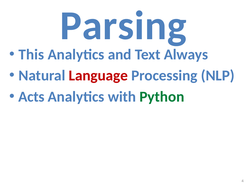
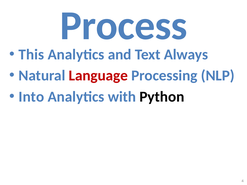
Parsing: Parsing -> Process (124, 26)
Acts: Acts -> Into (31, 97)
Python colour: green -> black (162, 97)
